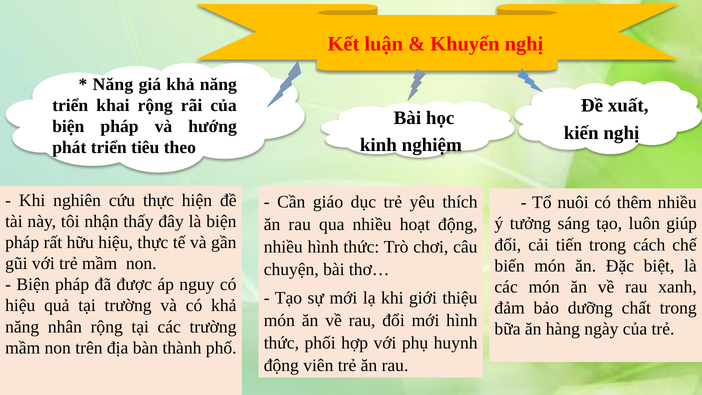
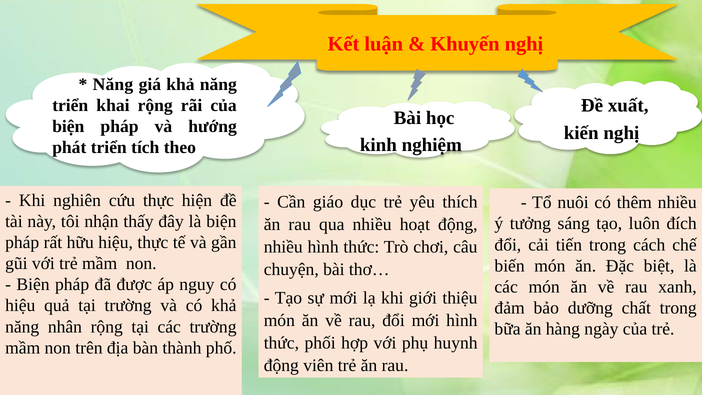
tiêu: tiêu -> tích (145, 148)
giúp: giúp -> đích (682, 224)
